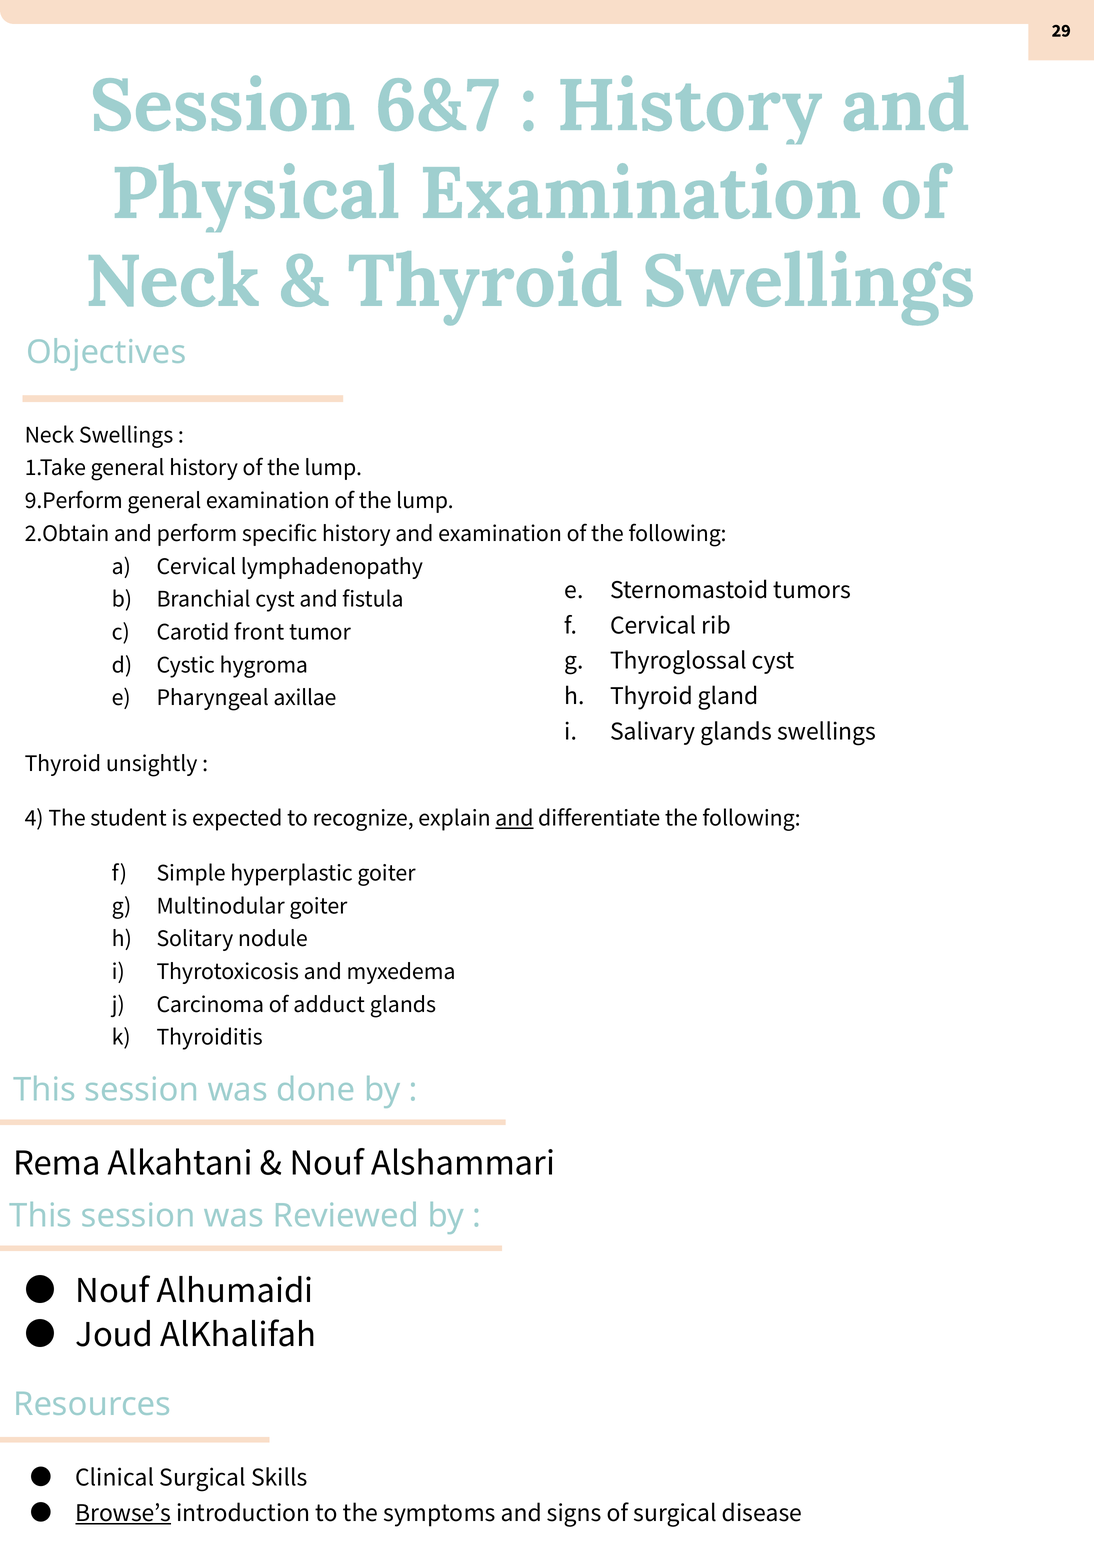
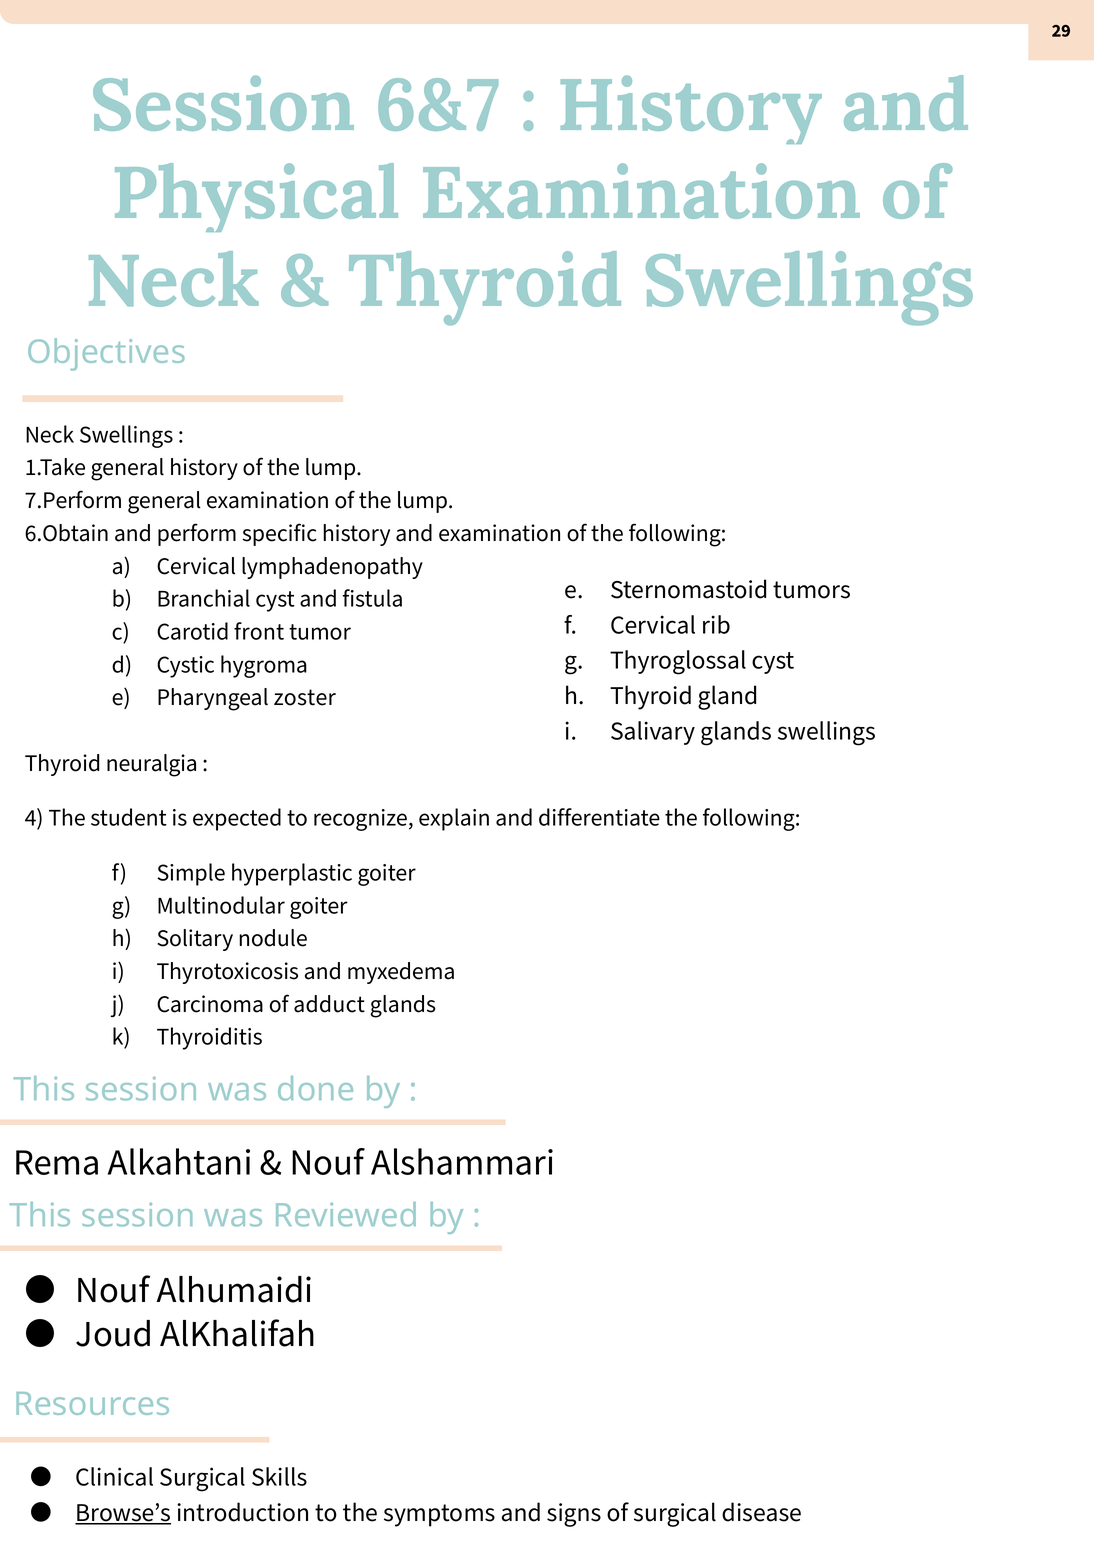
9.Perform: 9.Perform -> 7.Perform (74, 501)
2.Obtain: 2.Obtain -> 6.Obtain (67, 533)
axillae: axillae -> zoster (305, 698)
unsightly: unsightly -> neuralgia (152, 763)
and underline: present -> none (514, 818)
